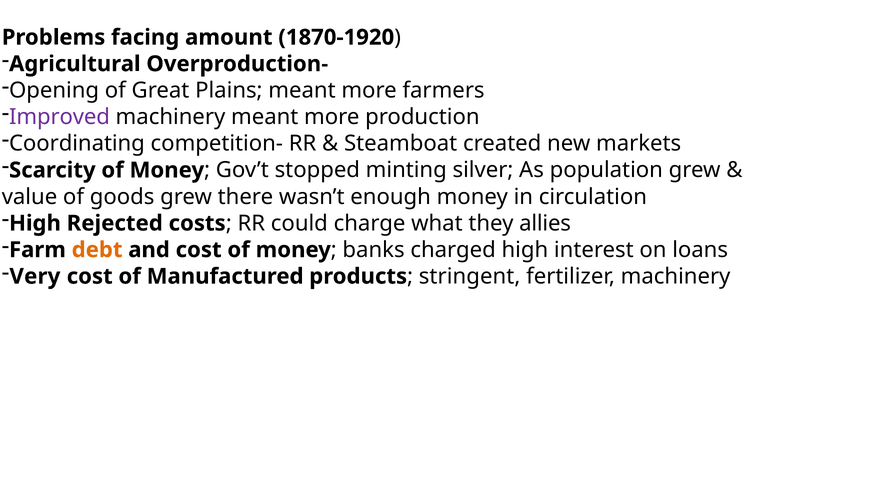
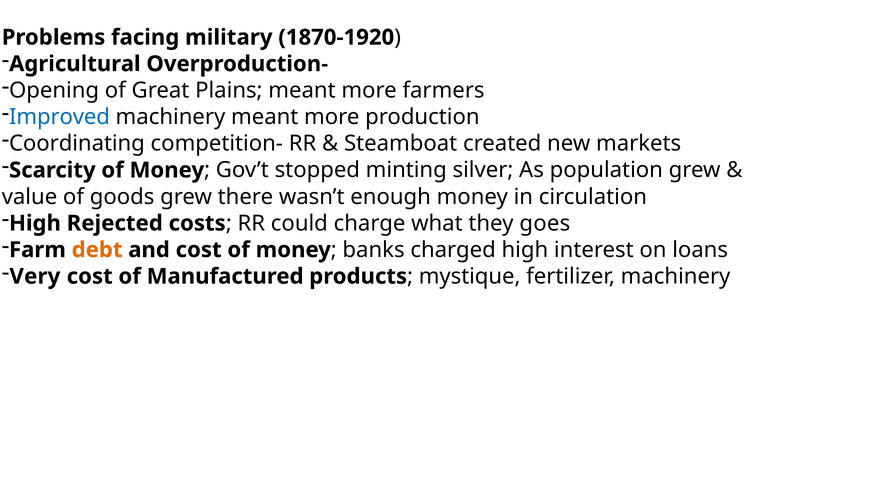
amount: amount -> military (229, 37)
Improved colour: purple -> blue (59, 117)
allies: allies -> goes (545, 223)
stringent: stringent -> mystique (470, 277)
